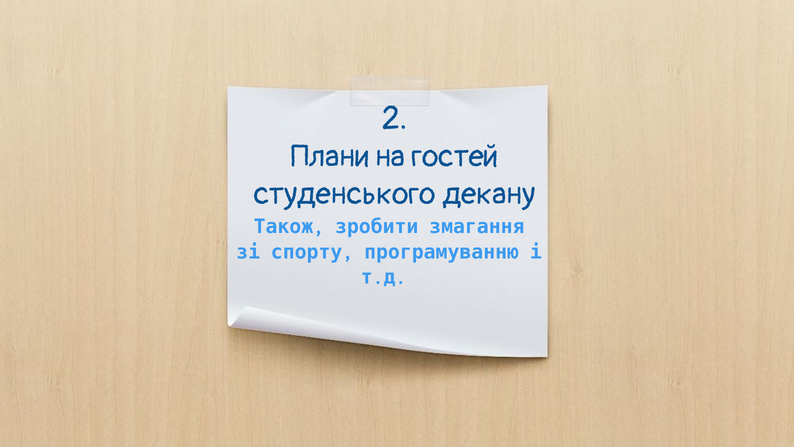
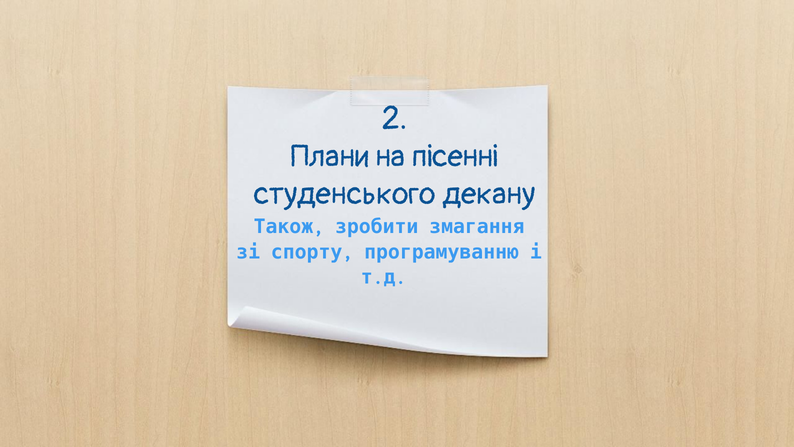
гостей: гостей -> пісенні (455, 157)
